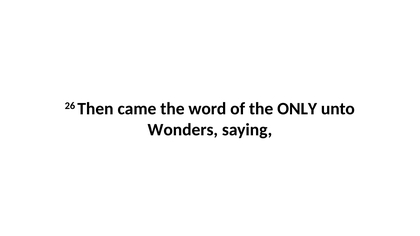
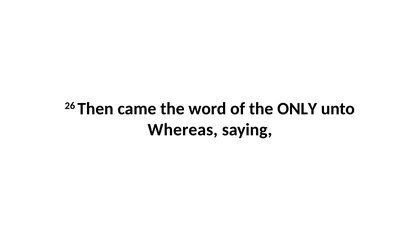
Wonders: Wonders -> Whereas (183, 130)
